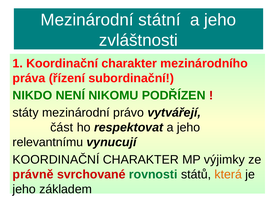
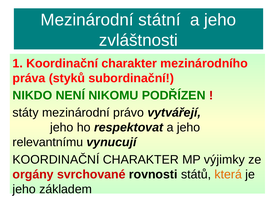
řízení: řízení -> styků (67, 78)
část: část -> jeho (62, 127)
právně: právně -> orgány (33, 174)
rovnosti colour: green -> black (153, 174)
